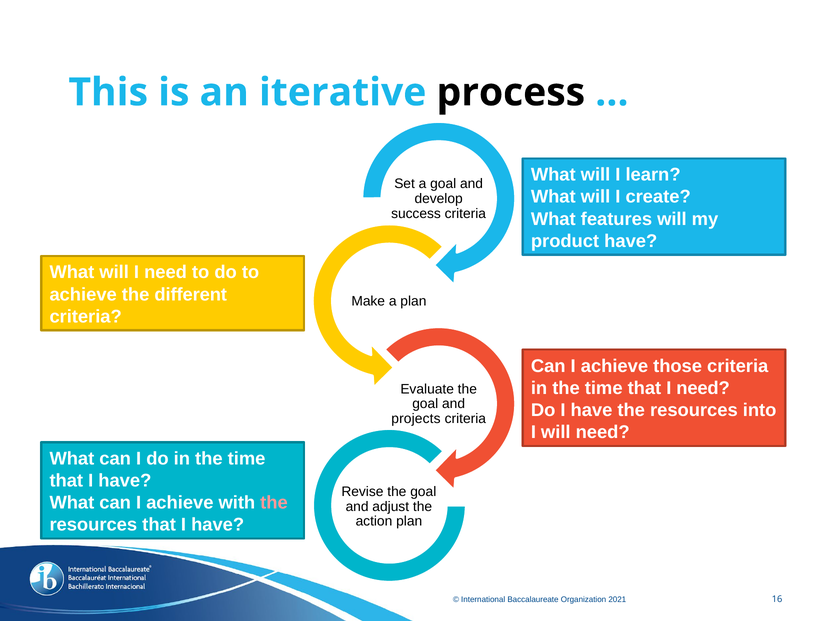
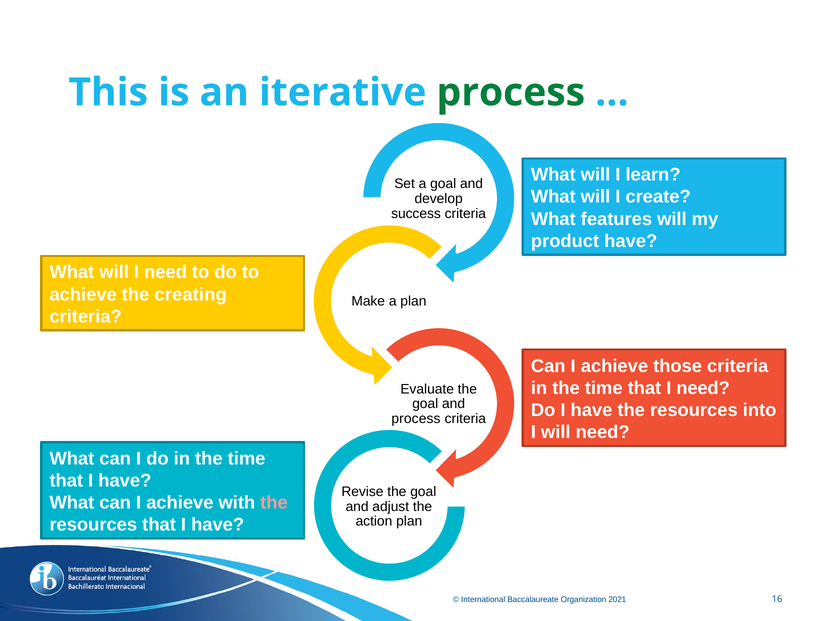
process colour: black -> green (511, 92)
different: different -> creating (191, 294)
projects: projects -> process (416, 419)
